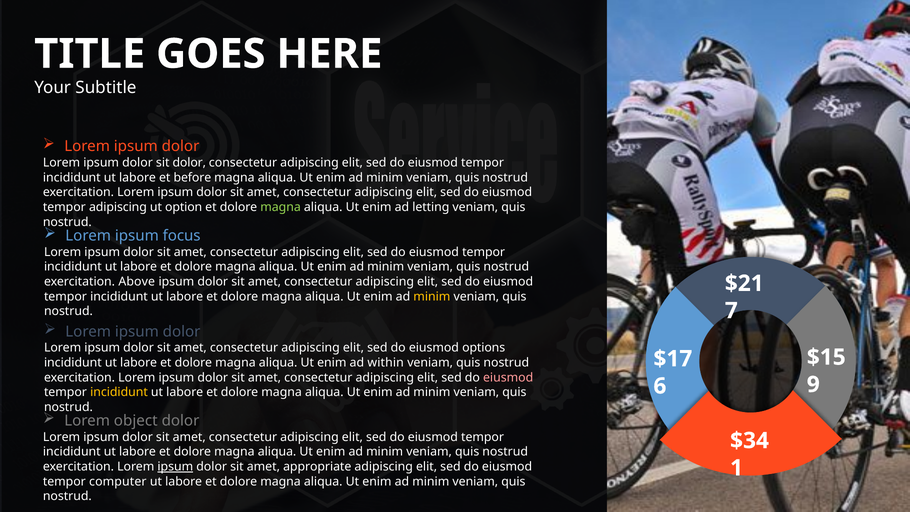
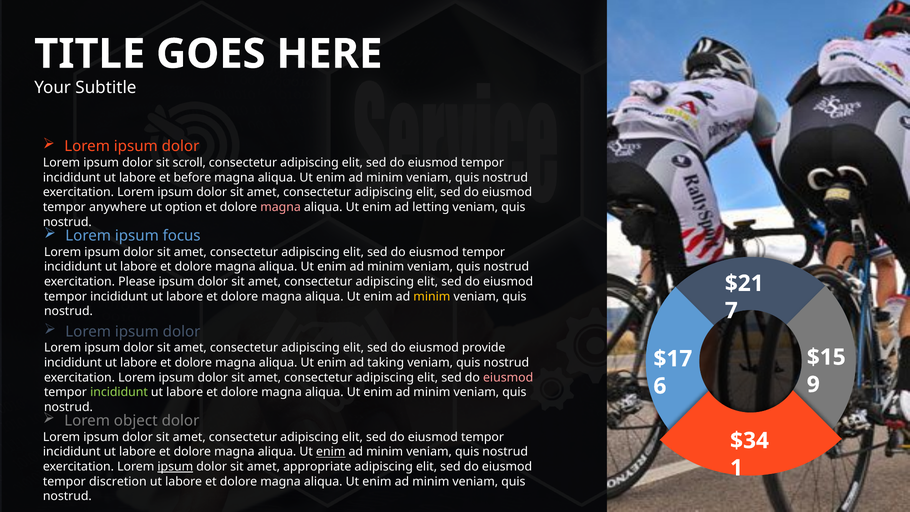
sit dolor: dolor -> scroll (189, 163)
tempor adipiscing: adipiscing -> anywhere (118, 207)
magna colour: light green -> pink (281, 207)
Above: Above -> Please (137, 282)
options: options -> provide (484, 348)
within: within -> taking (386, 363)
incididunt colour: yellow -> light green (119, 392)
enim underline: none -> present (331, 452)
computer: computer -> discretion (118, 481)
